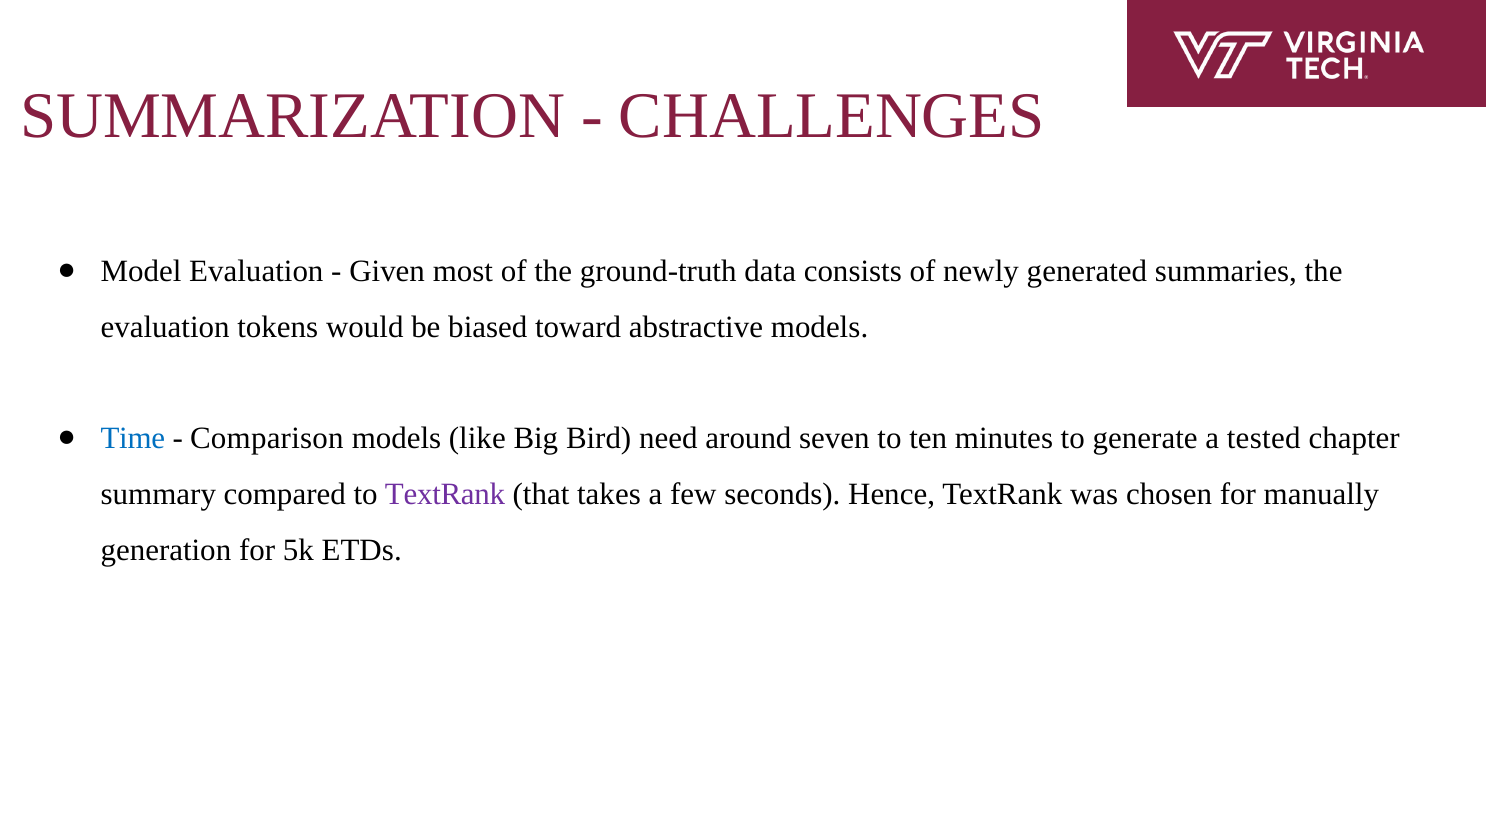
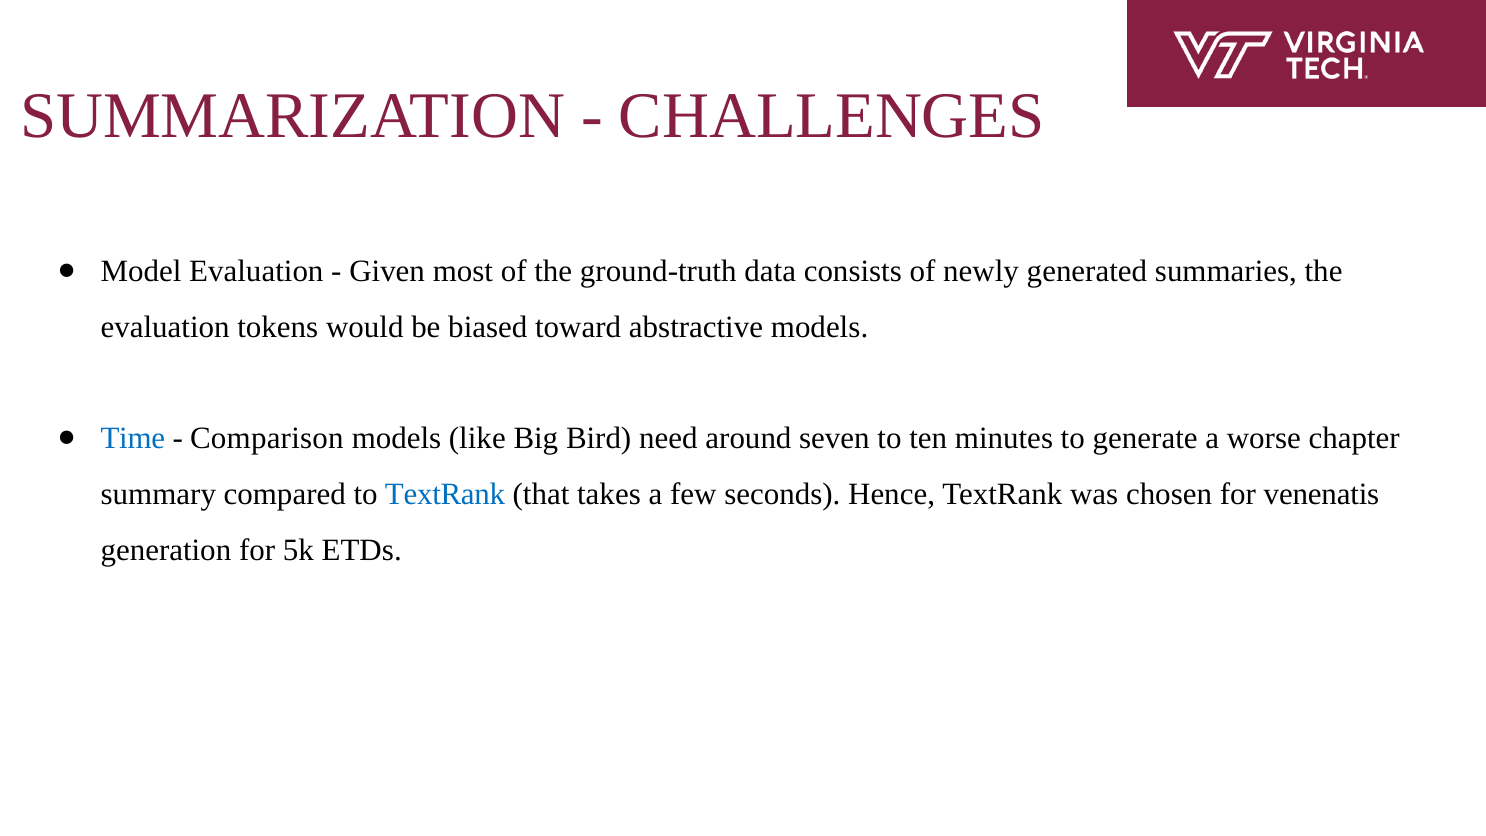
tested: tested -> worse (1264, 438)
TextRank colour: purple -> blue (445, 494)
manually: manually -> venenatis (1321, 494)
